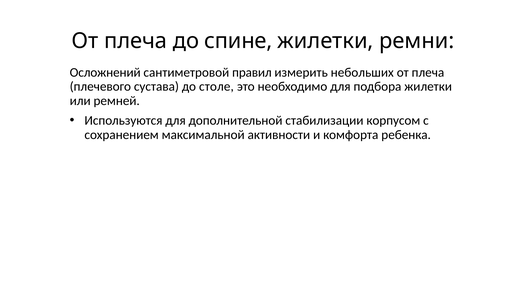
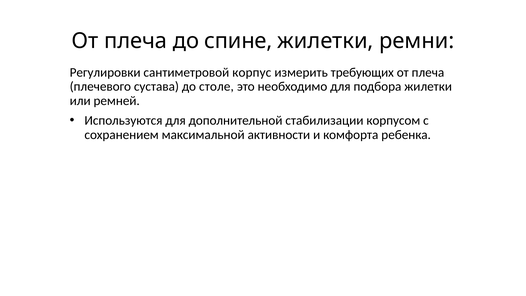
Осложнений: Осложнений -> Регулировки (105, 72)
правил: правил -> корпус (252, 72)
небольших: небольших -> требующих (362, 72)
